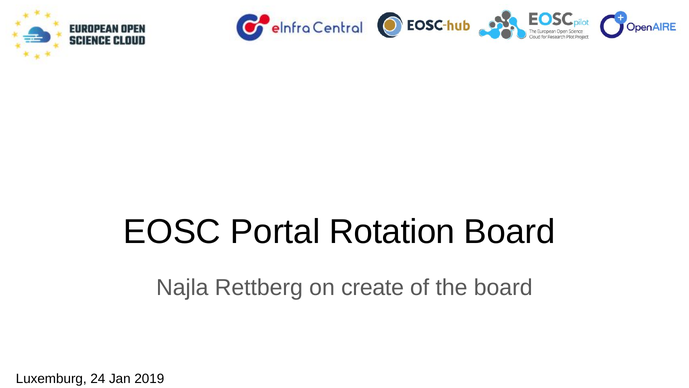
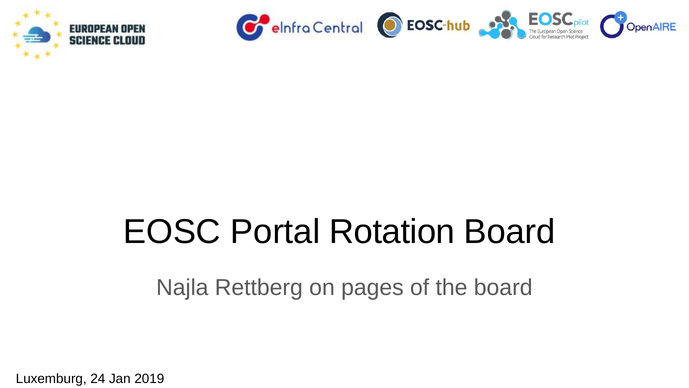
create: create -> pages (372, 288)
